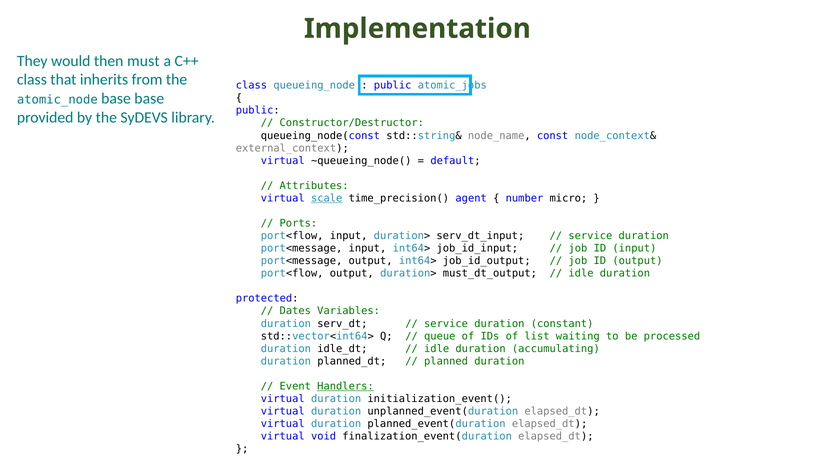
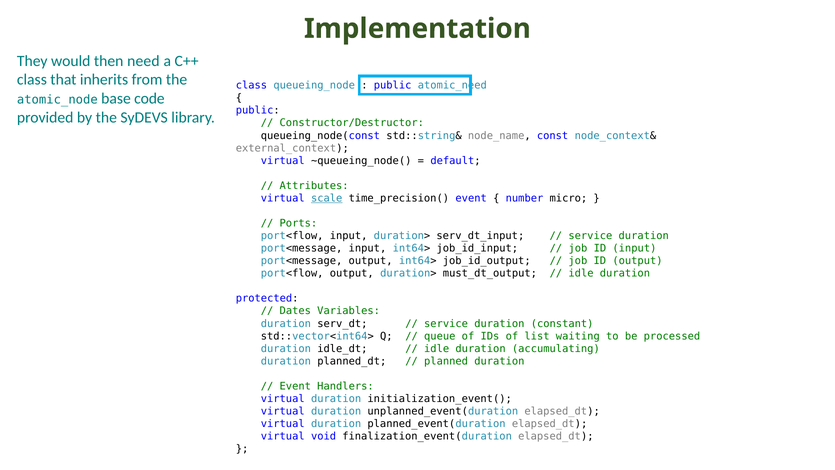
must: must -> need (143, 61)
atomic_jobs: atomic_jobs -> atomic_need (452, 85)
base base: base -> code (149, 99)
time_precision( agent: agent -> event (471, 198)
Handlers underline: present -> none (345, 386)
